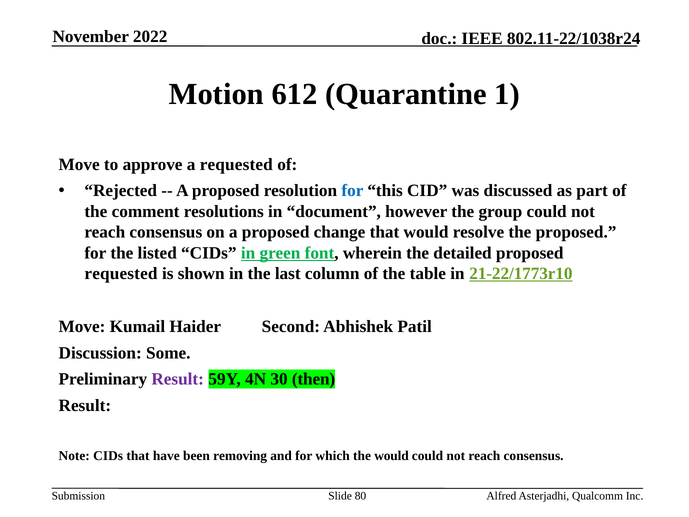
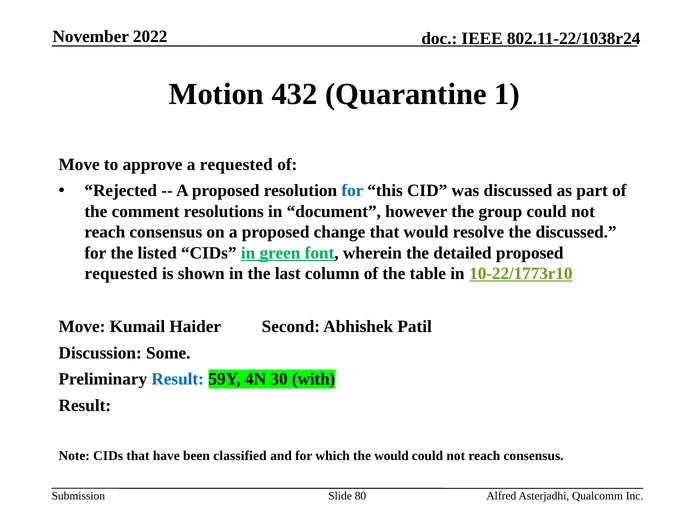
612: 612 -> 432 (294, 94)
the proposed: proposed -> discussed (576, 232)
21-22/1773r10: 21-22/1773r10 -> 10-22/1773r10 (521, 273)
Result colour: purple -> blue (178, 379)
then: then -> with (314, 379)
removing: removing -> classified (240, 456)
